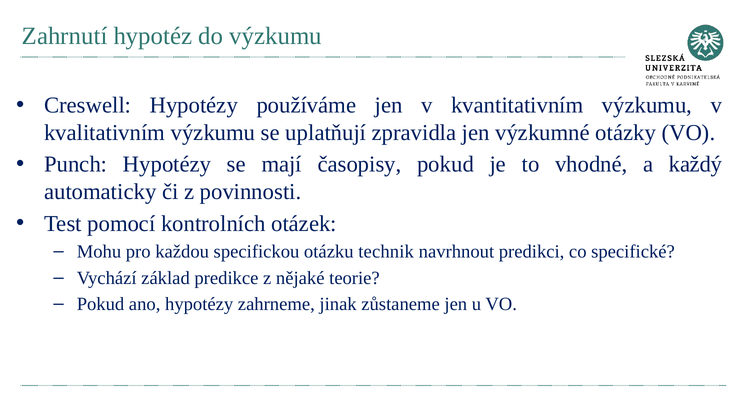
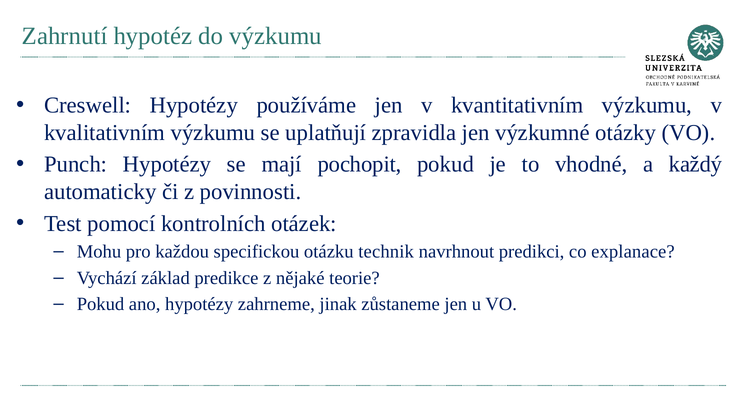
časopisy: časopisy -> pochopit (360, 164)
specifické: specifické -> explanace (633, 252)
